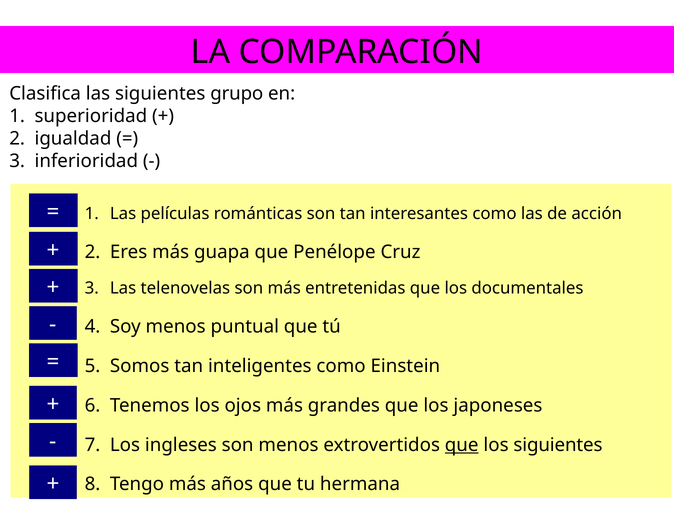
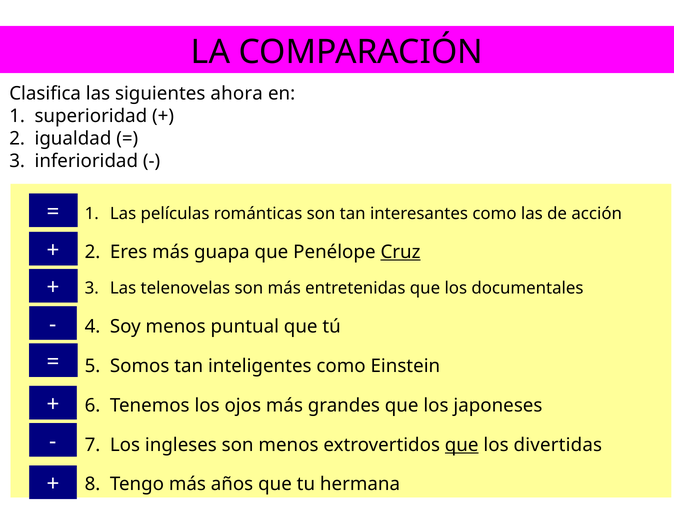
grupo: grupo -> ahora (237, 93)
Cruz underline: none -> present (400, 252)
los siguientes: siguientes -> divertidas (558, 444)
